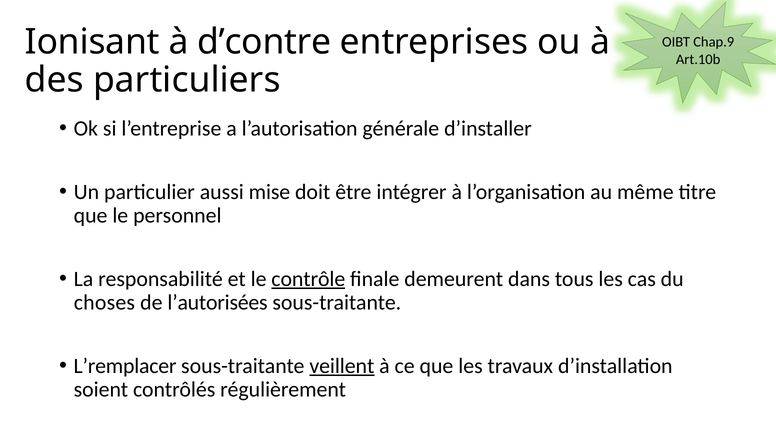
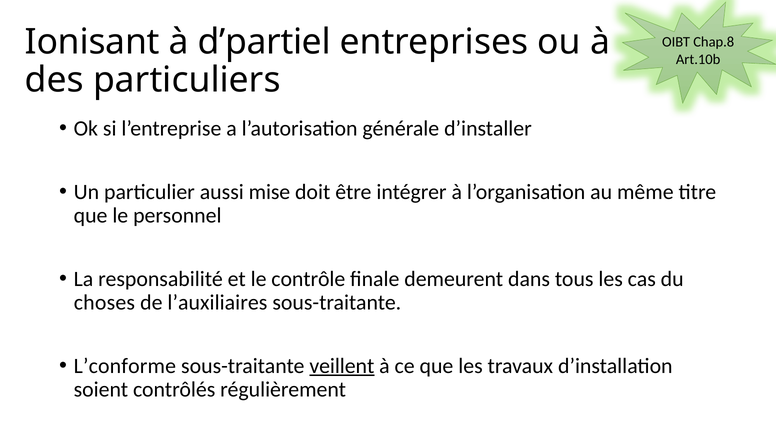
d’contre: d’contre -> d’partiel (264, 42)
Chap.9: Chap.9 -> Chap.8 (714, 42)
contrôle underline: present -> none (308, 279)
l’autorisées: l’autorisées -> l’auxiliaires (217, 302)
L’remplacer: L’remplacer -> L’conforme (125, 365)
